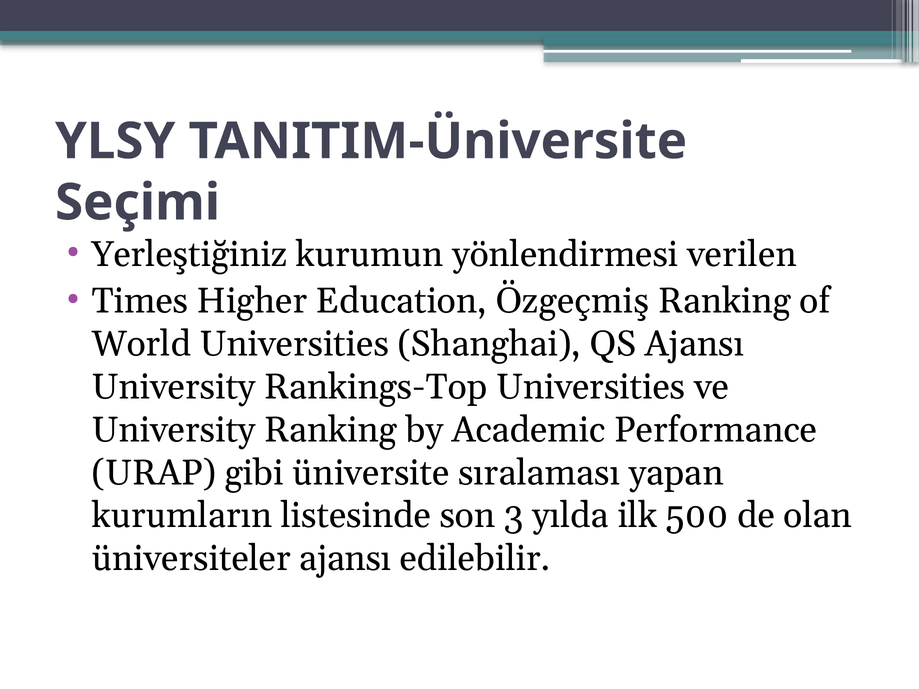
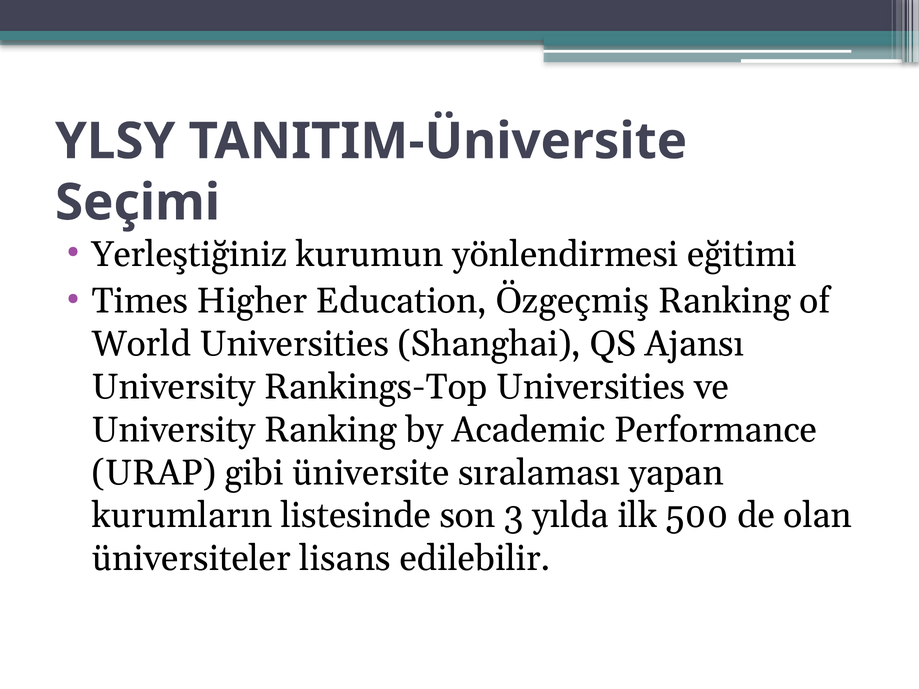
verilen: verilen -> eğitimi (742, 255)
üniversiteler ajansı: ajansı -> lisans (345, 559)
